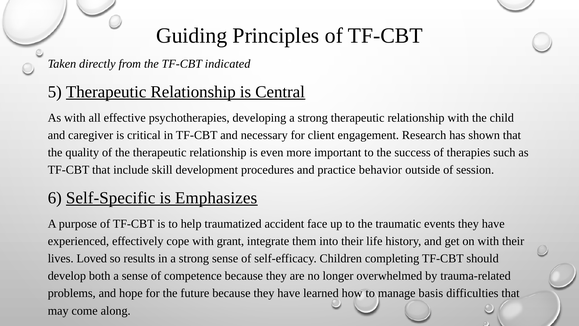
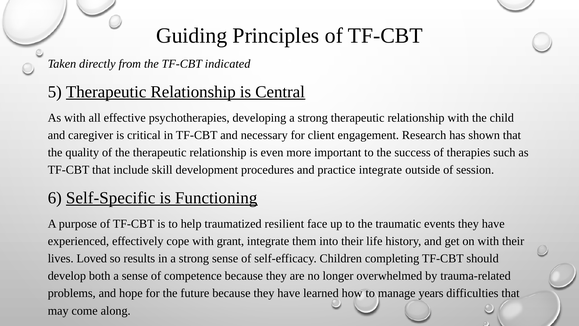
practice behavior: behavior -> integrate (380, 170)
Emphasizes: Emphasizes -> Functioning (216, 198)
accident: accident -> resilient (284, 224)
basis: basis -> years (431, 293)
